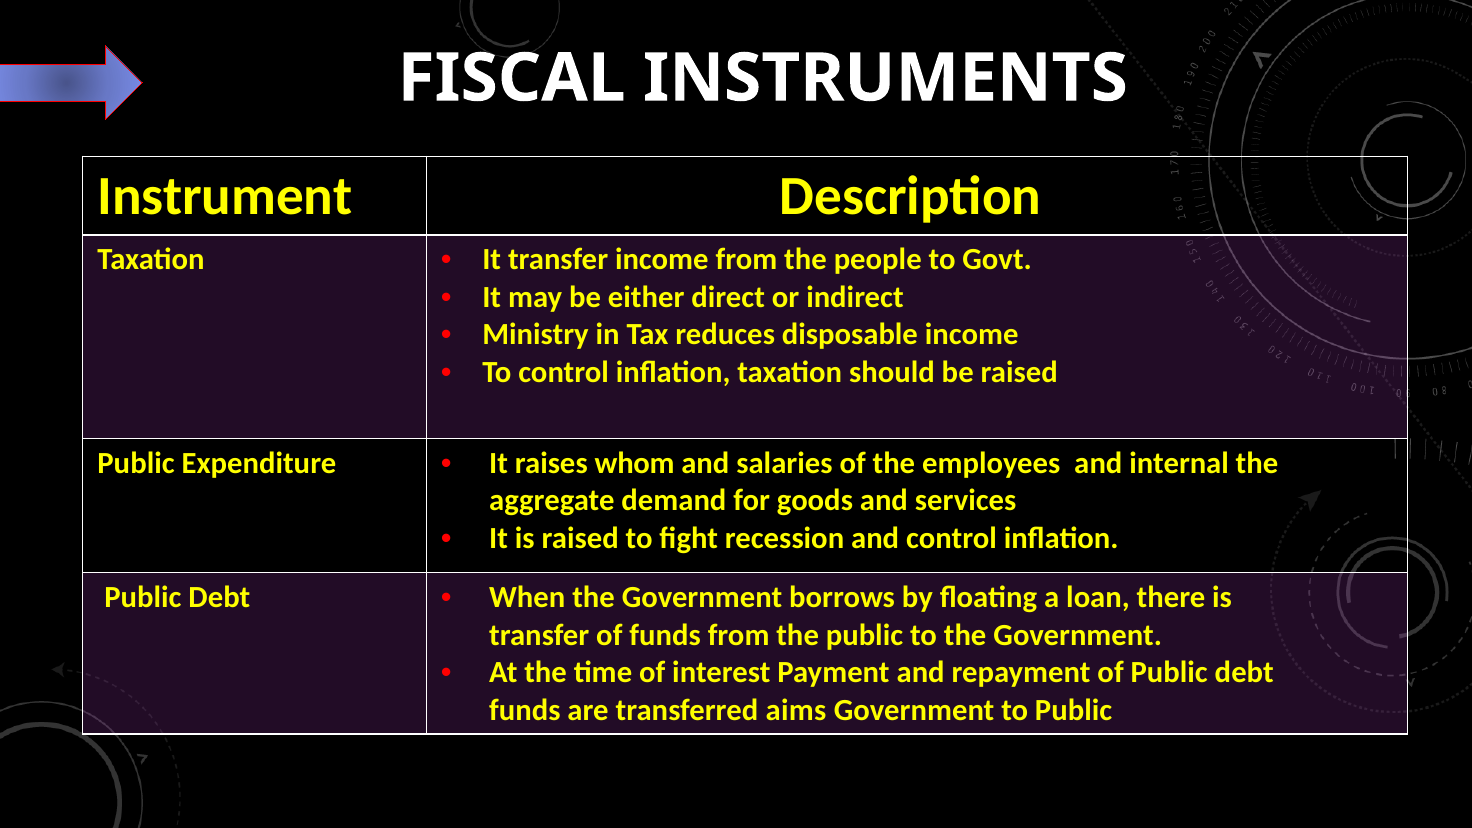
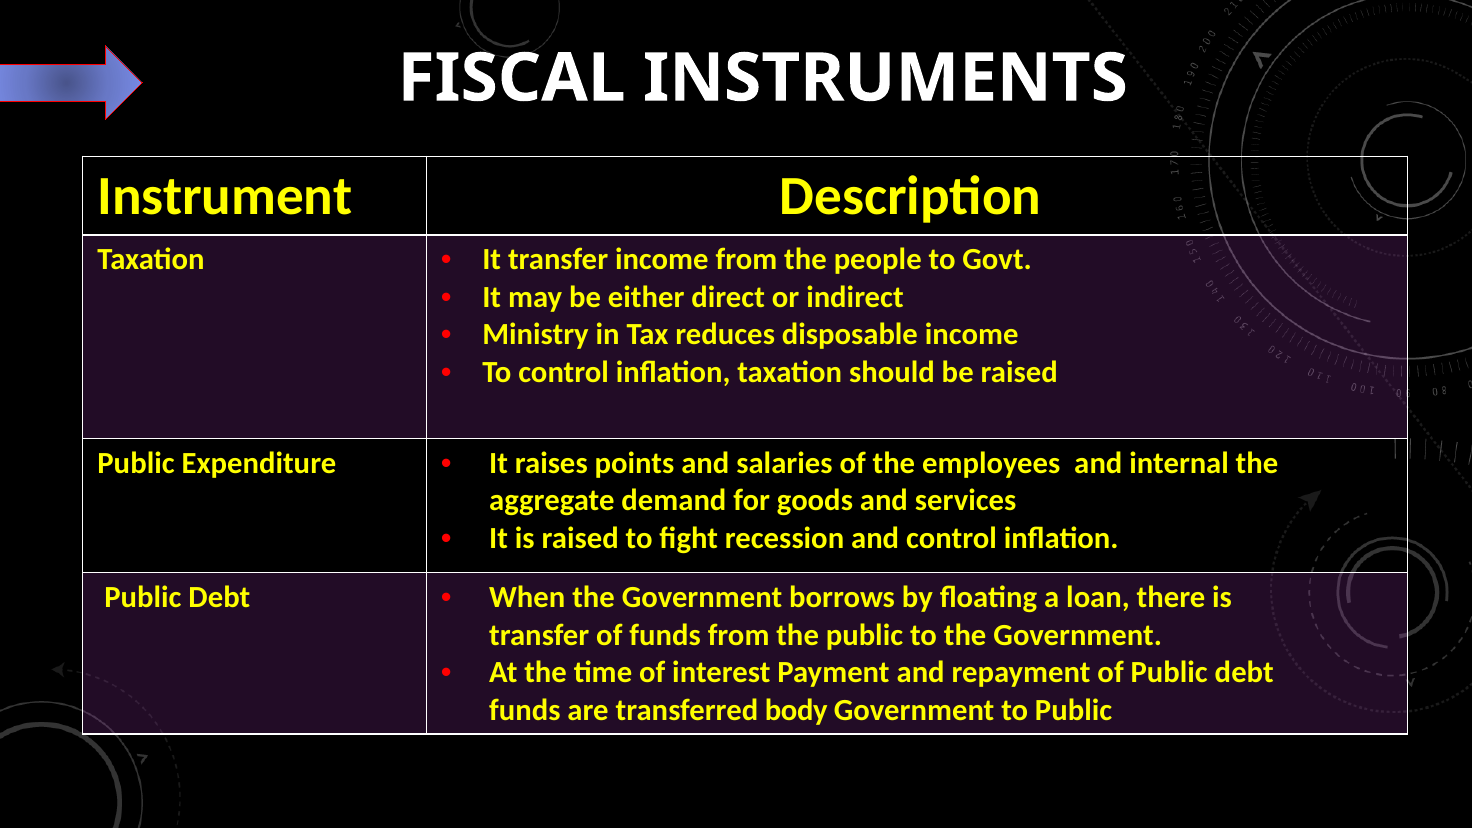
whom: whom -> points (634, 463)
aims: aims -> body (796, 710)
